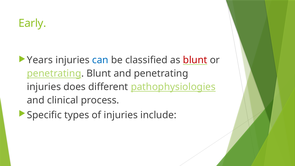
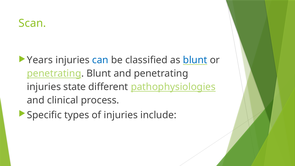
Early: Early -> Scan (32, 23)
blunt colour: red -> blue (195, 60)
does: does -> state (75, 87)
